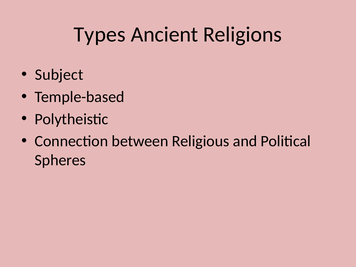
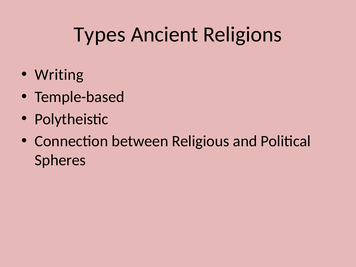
Subject: Subject -> Writing (59, 75)
